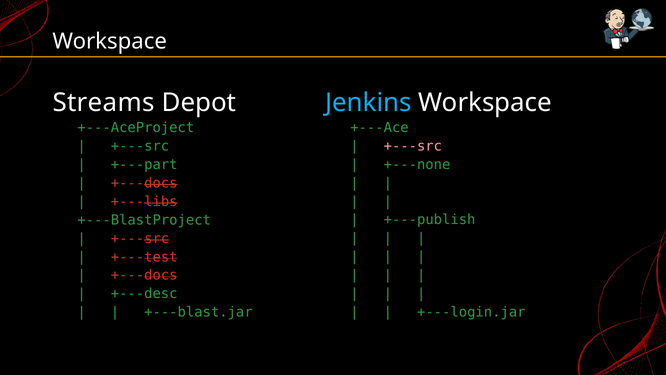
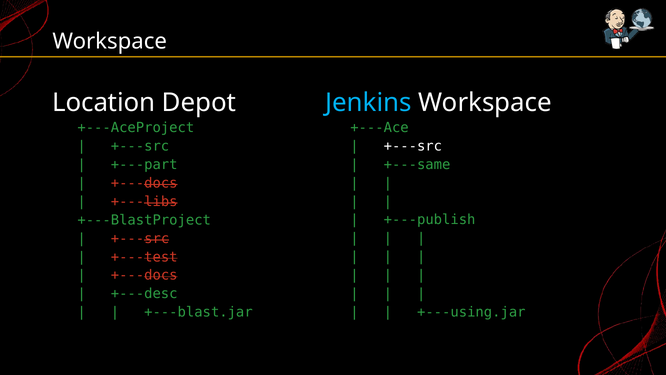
Streams: Streams -> Location (104, 102)
+---src colour: pink -> white (413, 146)
+---none: +---none -> +---same (417, 164)
+---login.jar: +---login.jar -> +---using.jar (471, 312)
